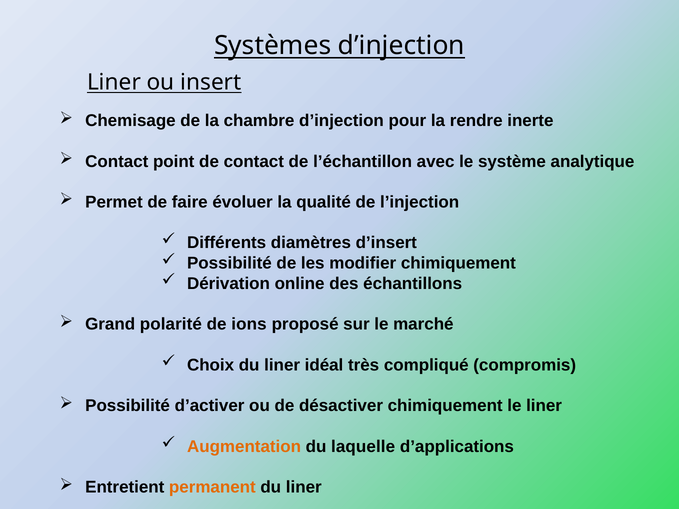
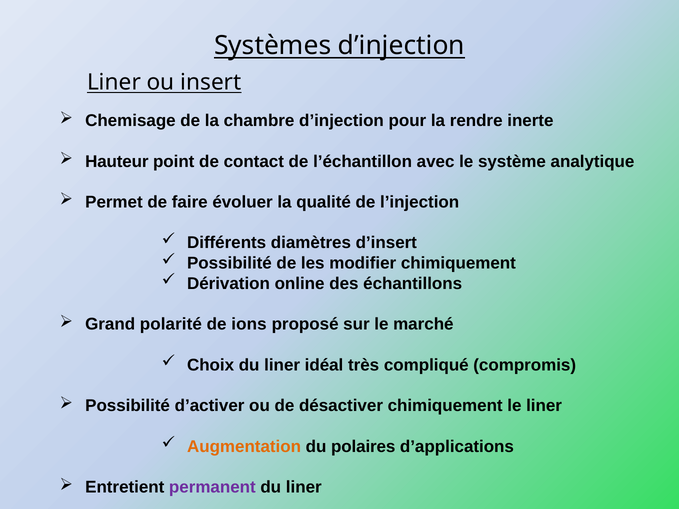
Contact: Contact -> Hauteur (117, 162)
laquelle: laquelle -> polaires (363, 447)
permanent colour: orange -> purple (212, 487)
